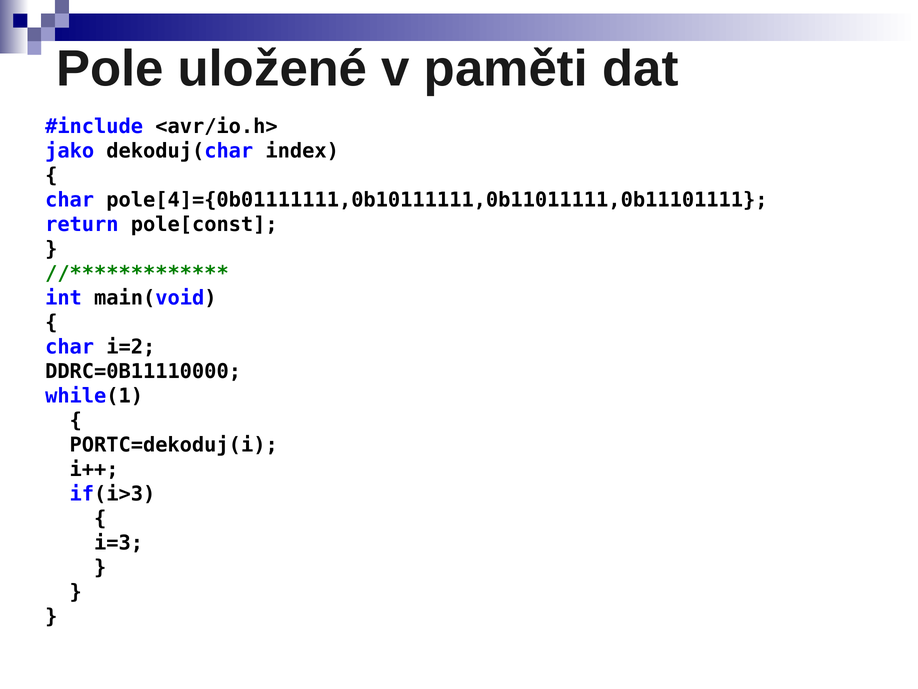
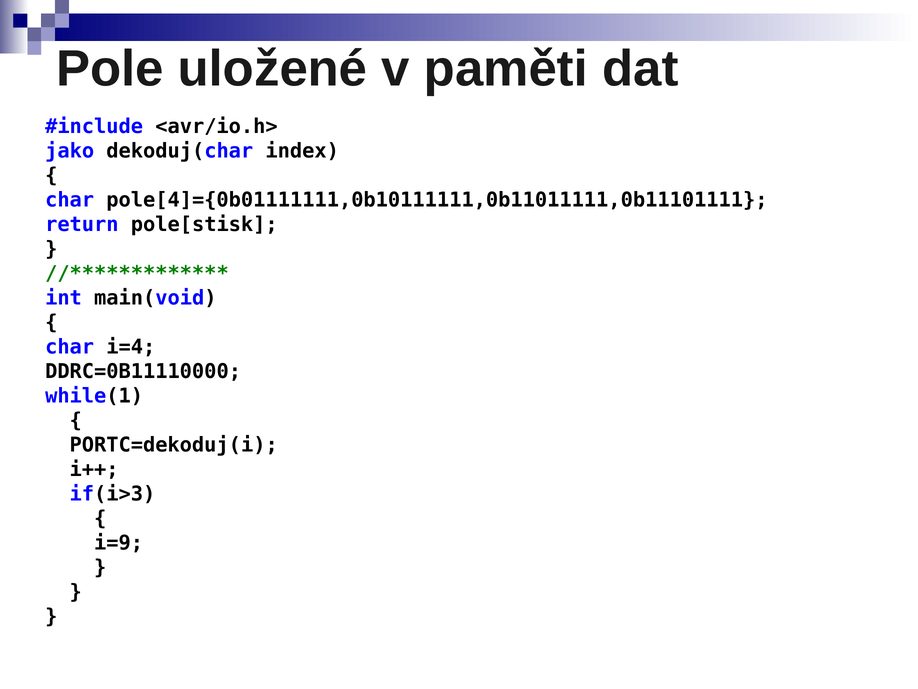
pole[const: pole[const -> pole[stisk (204, 224)
i=2: i=2 -> i=4 (131, 347)
i=3: i=3 -> i=9 (119, 543)
